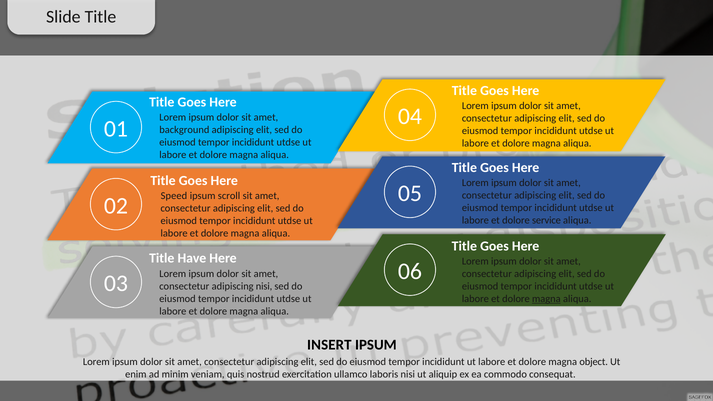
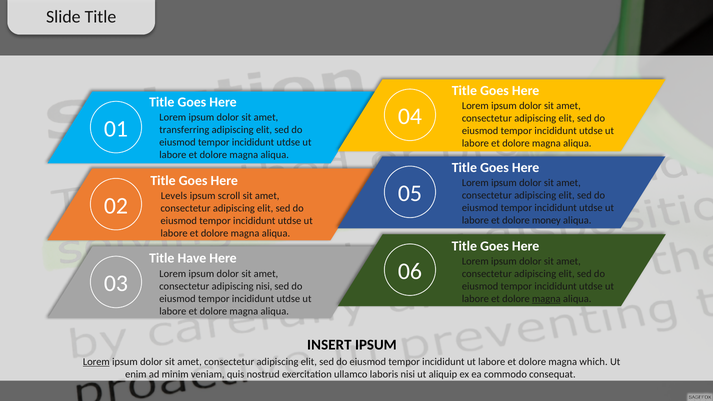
background: background -> transferring (184, 130)
Speed: Speed -> Levels (174, 196)
service: service -> money (546, 220)
Lorem underline: none -> present (96, 362)
object: object -> which (594, 362)
